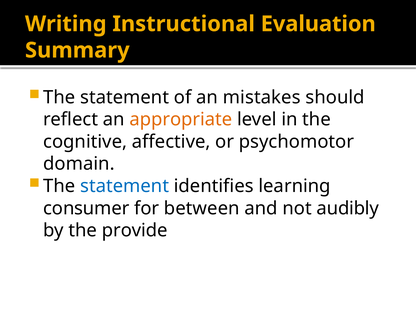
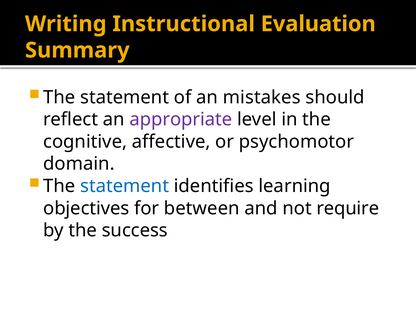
appropriate colour: orange -> purple (181, 120)
consumer: consumer -> objectives (86, 208)
audibly: audibly -> require (348, 208)
provide: provide -> success (135, 230)
